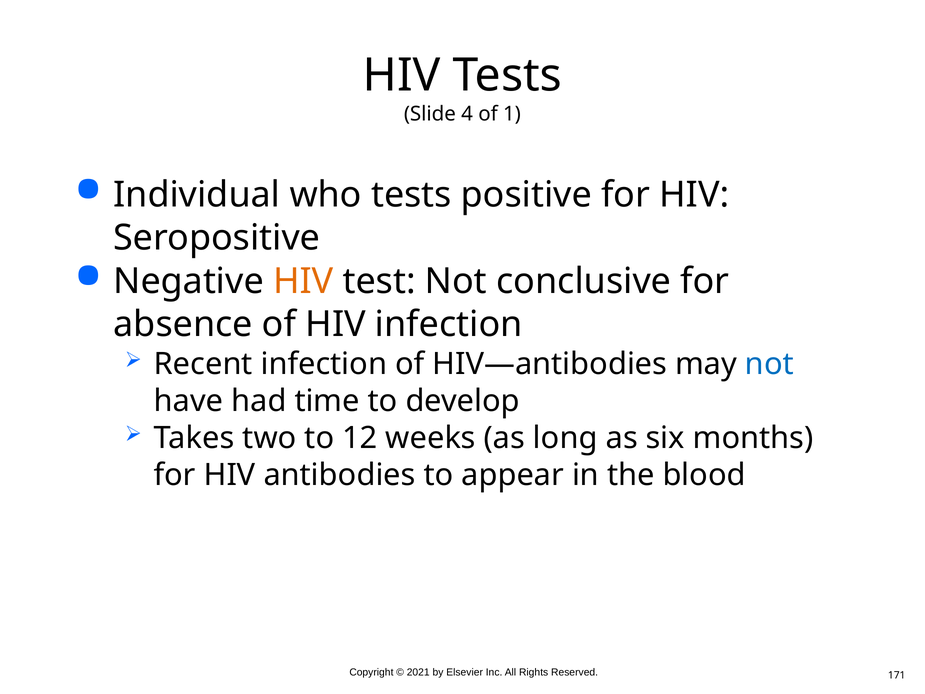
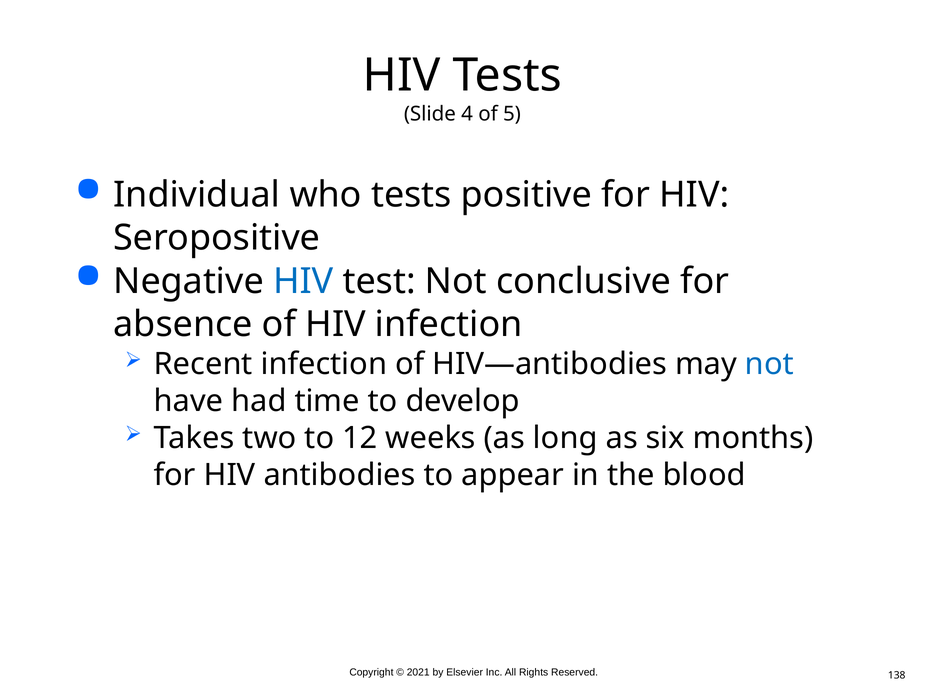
1: 1 -> 5 (512, 114)
HIV colour: orange -> blue (303, 281)
171: 171 -> 138 (897, 675)
